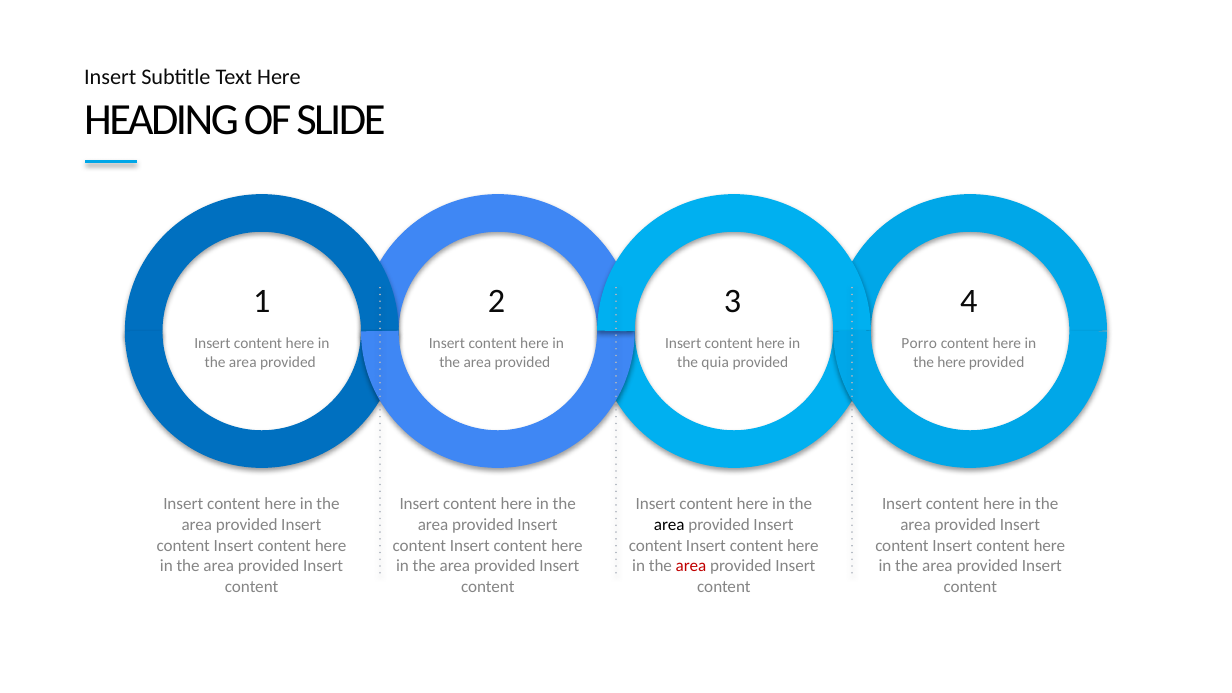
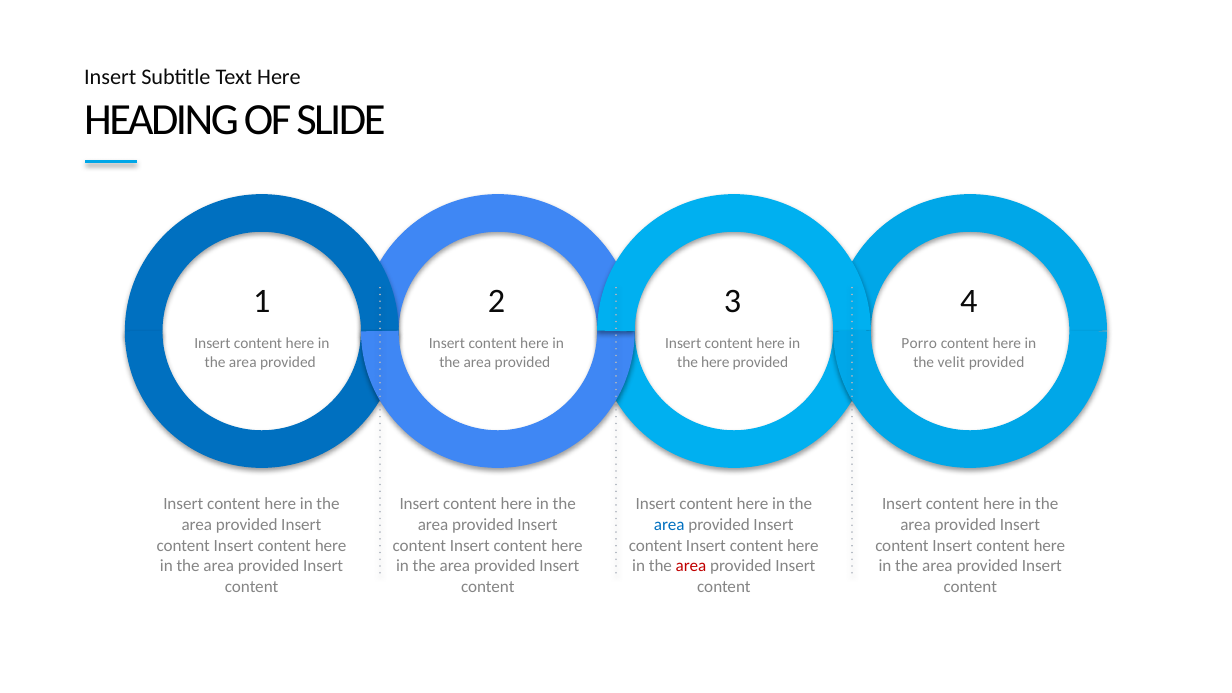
the quia: quia -> here (715, 362)
the here: here -> velit (951, 362)
area colour: black -> blue (669, 525)
